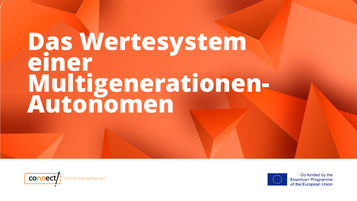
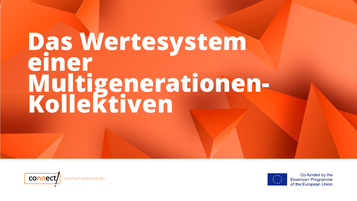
Autonomen: Autonomen -> Kollektiven (101, 105)
